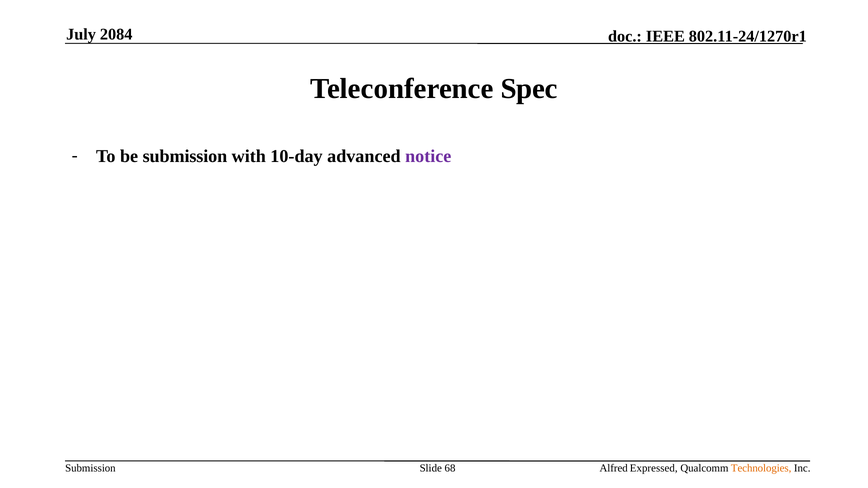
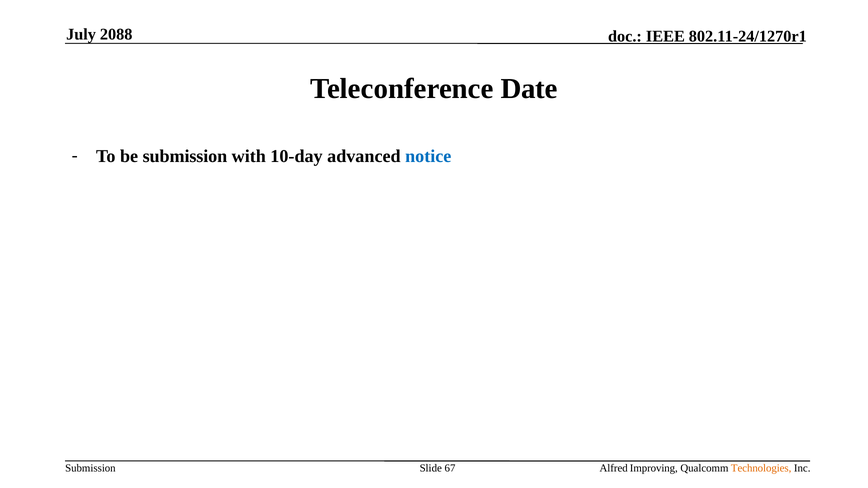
2084: 2084 -> 2088 (116, 35)
Spec: Spec -> Date (529, 89)
notice colour: purple -> blue (428, 156)
68: 68 -> 67 (450, 468)
Expressed: Expressed -> Improving (654, 468)
